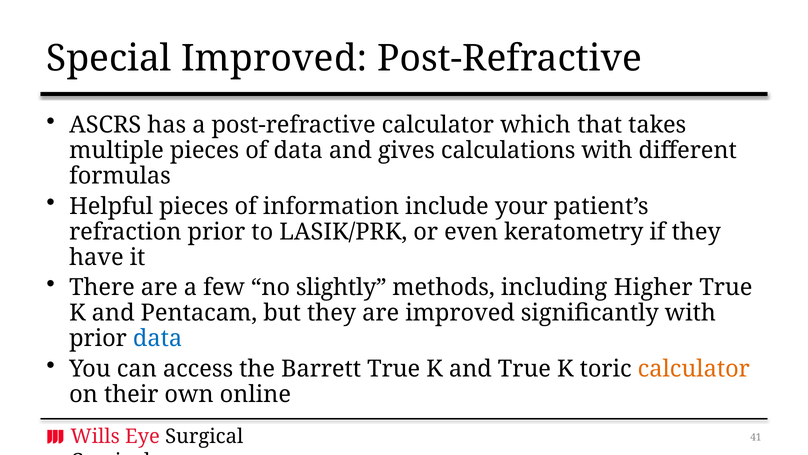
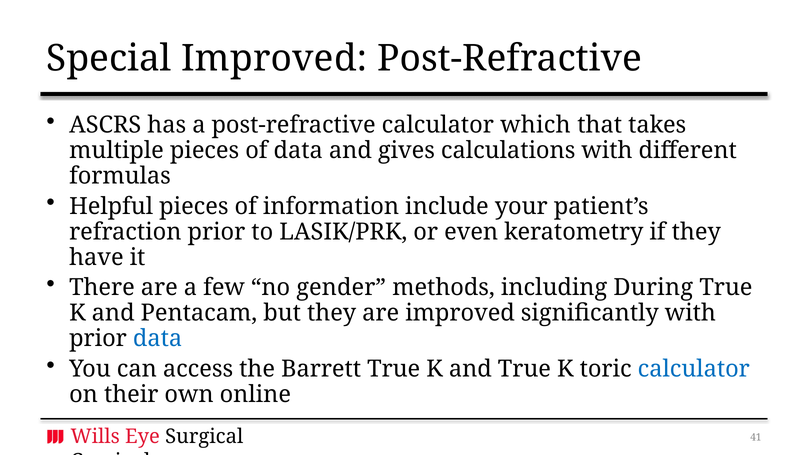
slightly: slightly -> gender (341, 287)
Higher: Higher -> During (653, 287)
calculator colour: orange -> blue (694, 369)
